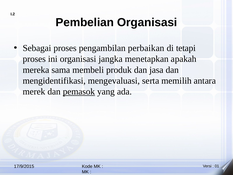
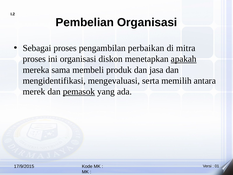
tetapi: tetapi -> mitra (186, 48)
jangka: jangka -> diskon (111, 59)
apakah underline: none -> present (184, 59)
